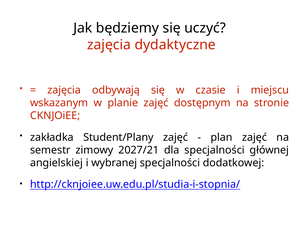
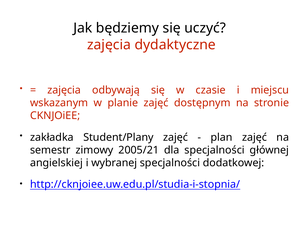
2027/21: 2027/21 -> 2005/21 (139, 150)
